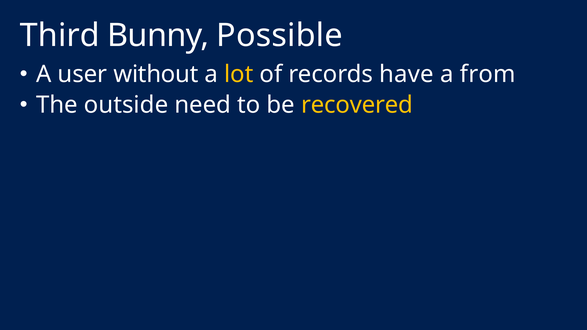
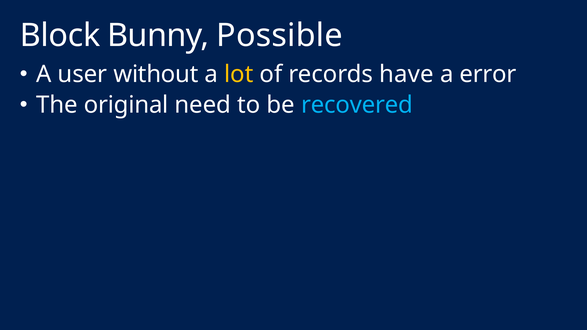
Third: Third -> Block (60, 36)
from: from -> error (488, 74)
outside: outside -> original (126, 105)
recovered colour: yellow -> light blue (357, 105)
